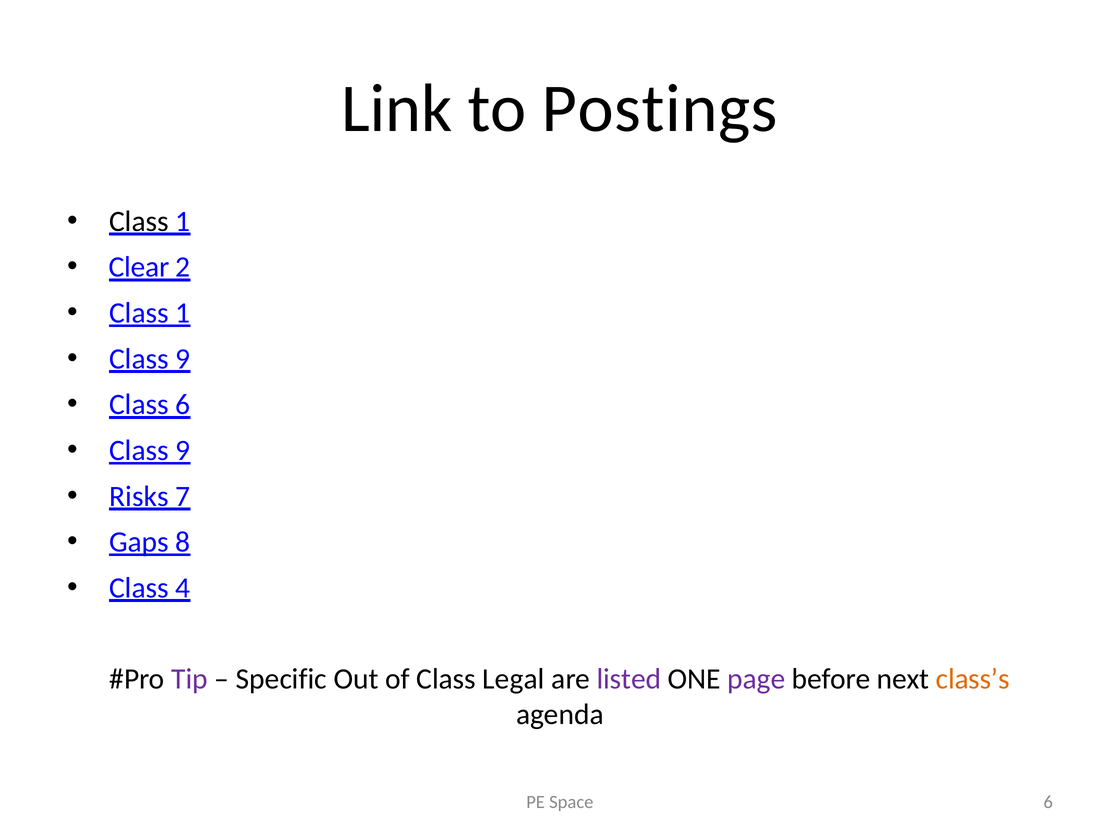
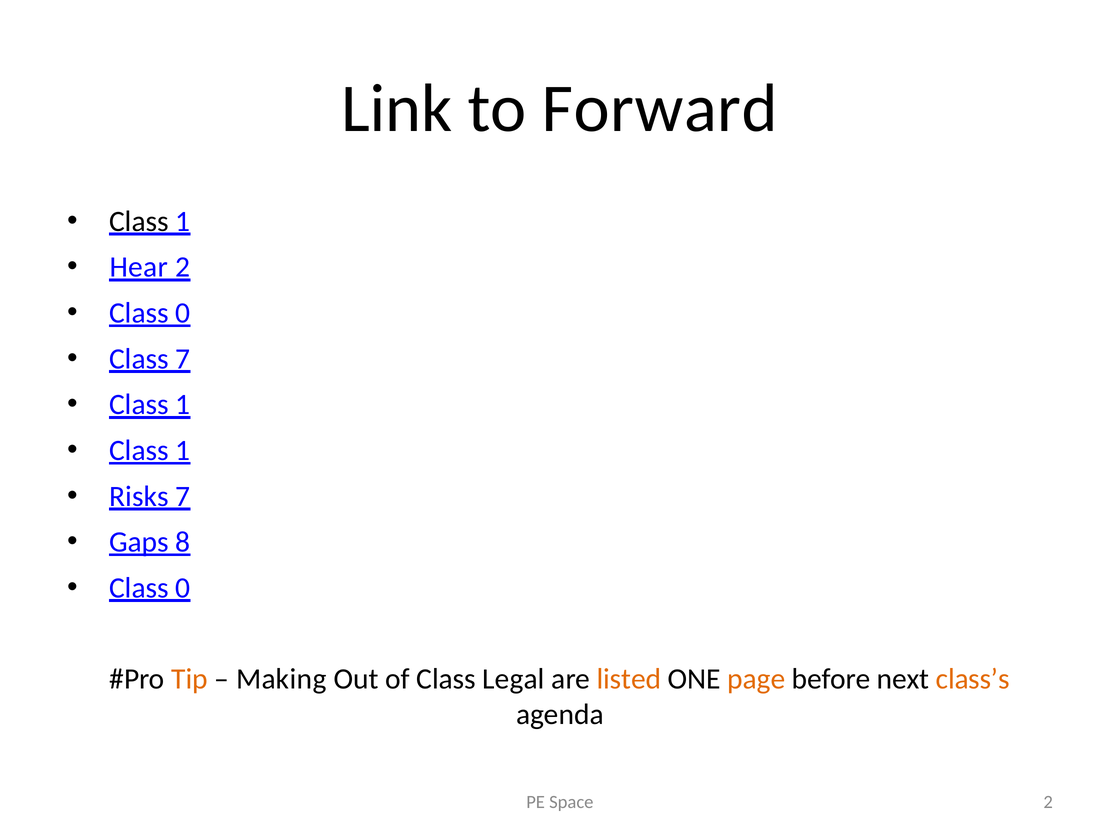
Postings: Postings -> Forward (660, 108)
Clear: Clear -> Hear (139, 267)
1: 1 -> 0 (183, 313)
9: 9 -> 7 (183, 359)
6: 6 -> 1 (183, 405)
9: 9 -> 1 (183, 450)
4: 4 -> 0 (183, 588)
Tip colour: purple -> orange (190, 679)
Specific: Specific -> Making (281, 679)
listed colour: purple -> orange (629, 679)
page colour: purple -> orange (756, 679)
Space 6: 6 -> 2 (1048, 802)
